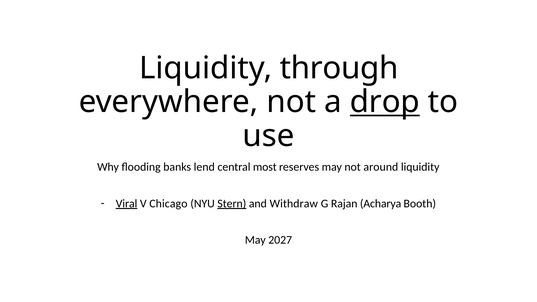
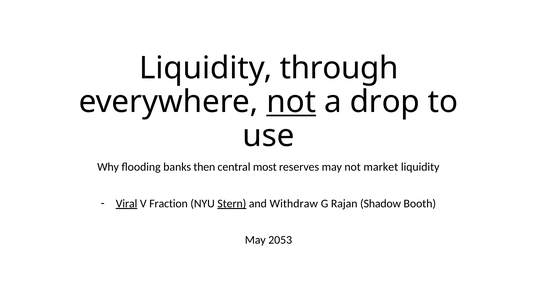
not underline: none -> present (291, 102)
drop underline: present -> none (385, 102)
lend: lend -> then (204, 167)
around: around -> market (381, 167)
Chicago: Chicago -> Fraction (169, 204)
Acharya: Acharya -> Shadow (381, 204)
2027: 2027 -> 2053 (280, 240)
